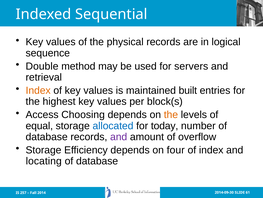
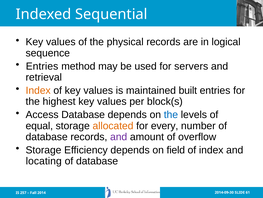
Double: Double -> Entries (42, 66)
Access Choosing: Choosing -> Database (83, 114)
the colour: orange -> blue (171, 114)
allocated colour: blue -> orange (113, 125)
today: today -> every (165, 125)
four: four -> field (176, 149)
